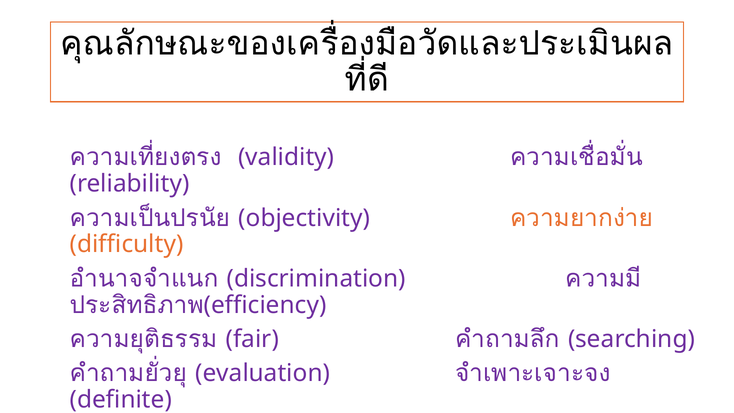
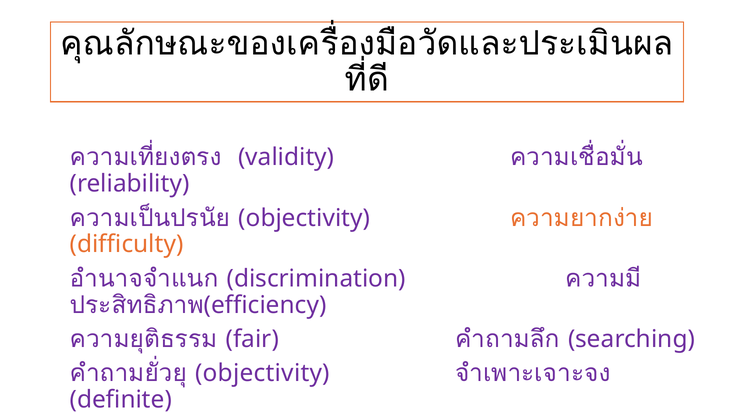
evaluation: evaluation -> objectivity (263, 373)
